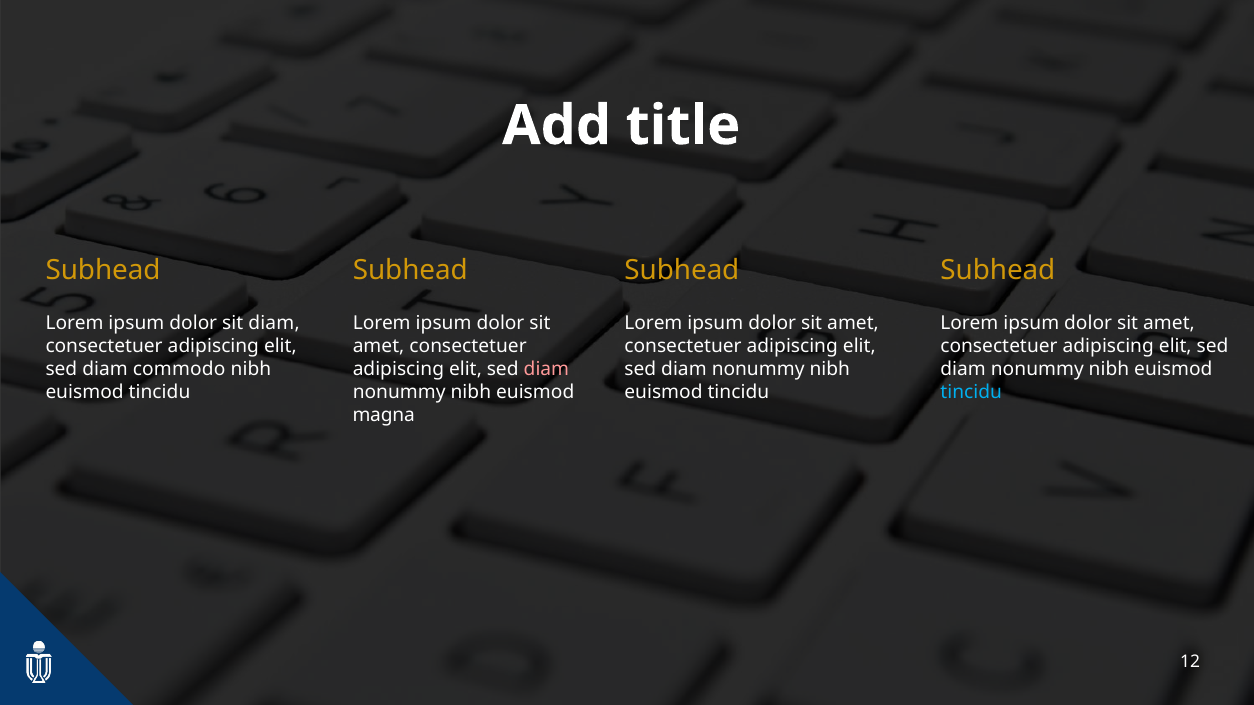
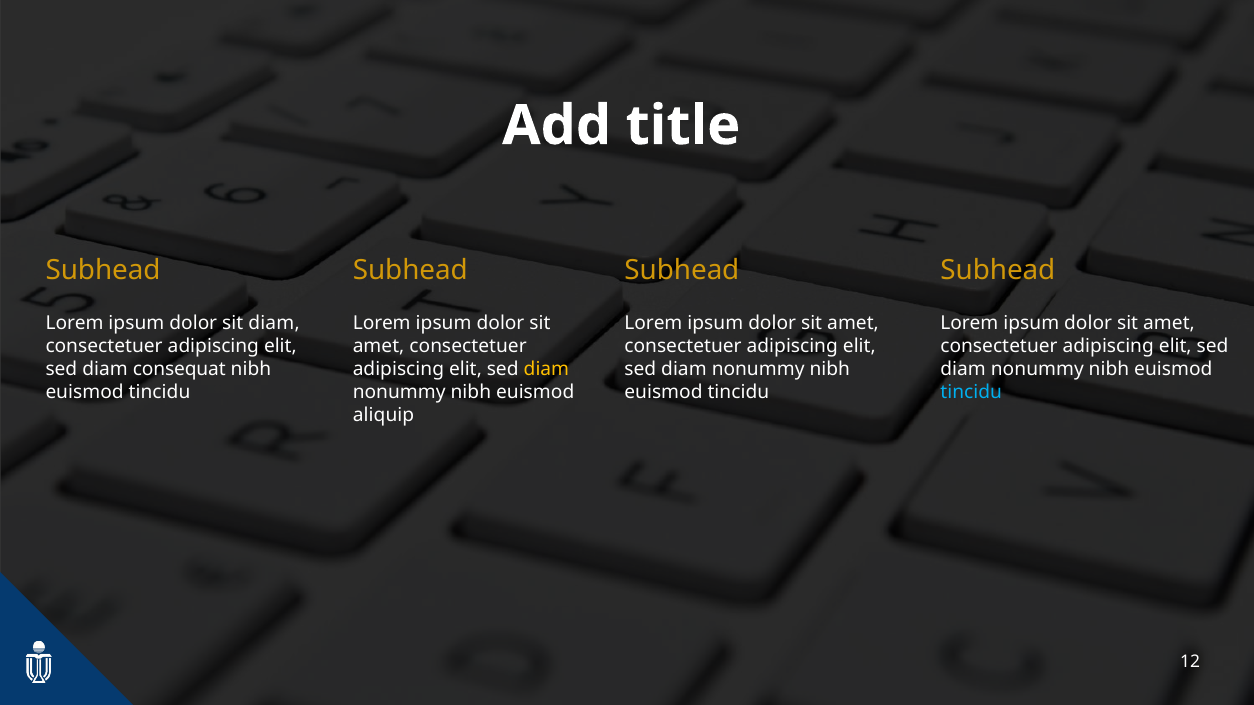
commodo: commodo -> consequat (179, 369)
diam colour: pink -> yellow (546, 369)
magna: magna -> aliquip (384, 415)
